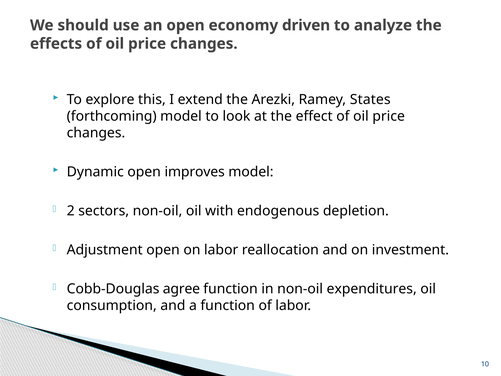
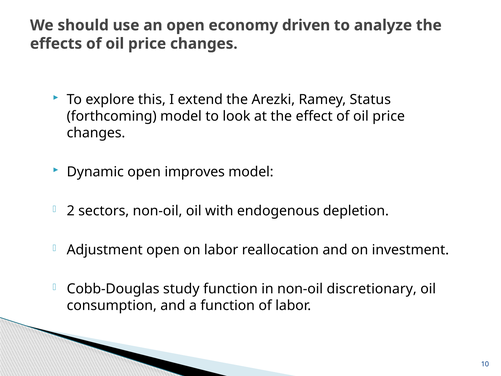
States: States -> Status (370, 99)
agree: agree -> study (181, 289)
expenditures: expenditures -> discretionary (372, 289)
